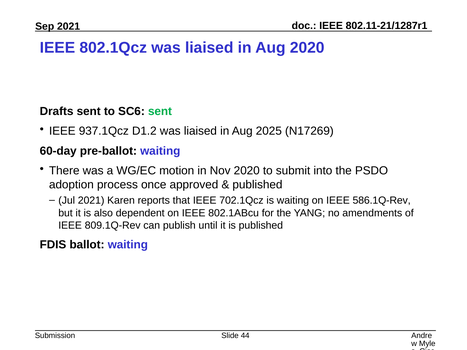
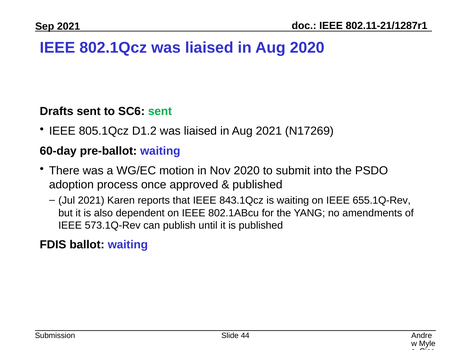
937.1Qcz: 937.1Qcz -> 805.1Qcz (104, 131)
Aug 2025: 2025 -> 2021 (269, 131)
702.1Qcz: 702.1Qcz -> 843.1Qcz (241, 201)
586.1Q-Rev: 586.1Q-Rev -> 655.1Q-Rev (382, 201)
809.1Q-Rev: 809.1Q-Rev -> 573.1Q-Rev (113, 226)
